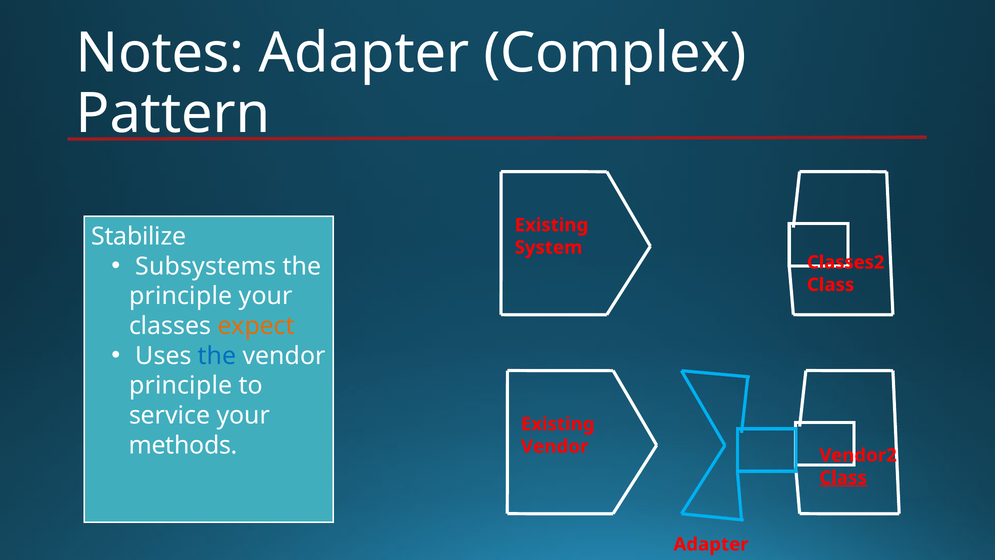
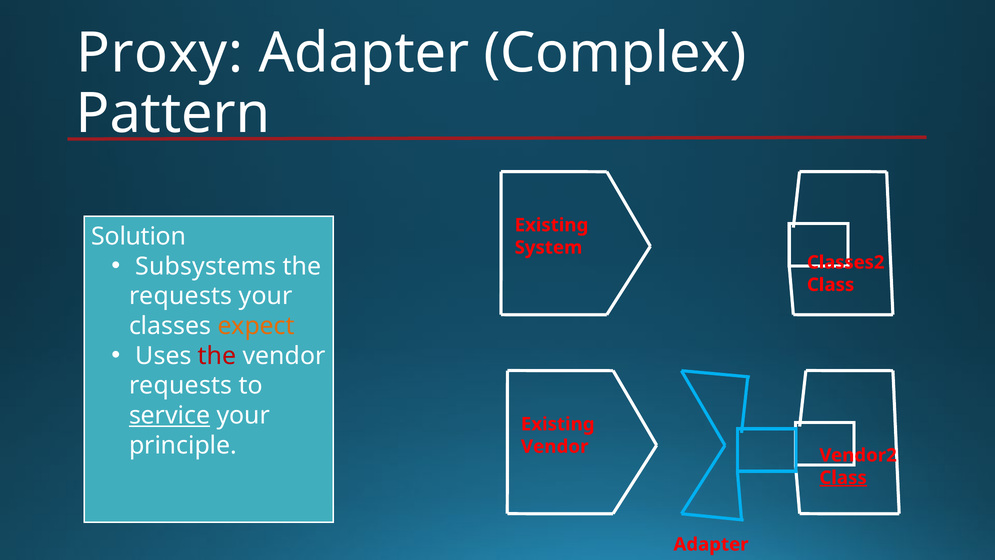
Notes: Notes -> Proxy (160, 53)
Stabilize: Stabilize -> Solution (139, 236)
principle: principle -> requests (181, 296)
the colour: blue -> red (217, 356)
principle: principle -> requests (181, 386)
service underline: none -> present (170, 415)
methods: methods -> principle (183, 445)
